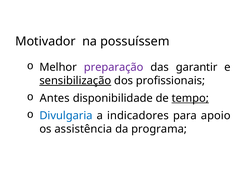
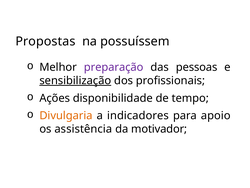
Motivador: Motivador -> Propostas (45, 41)
garantir: garantir -> pessoas (197, 67)
Antes: Antes -> Ações (55, 98)
tempo underline: present -> none (190, 98)
Divulgaria colour: blue -> orange (66, 115)
programa: programa -> motivador (159, 129)
